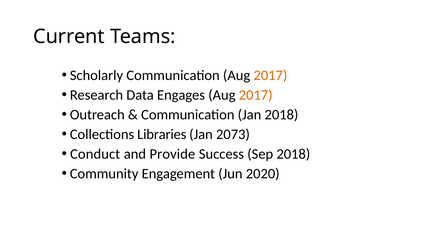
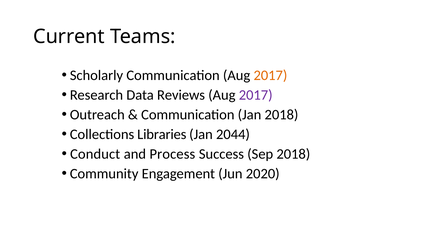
Engages: Engages -> Reviews (181, 95)
2017 colour: orange -> purple (256, 95)
2073: 2073 -> 2044 (233, 134)
Provide: Provide -> Process (172, 154)
